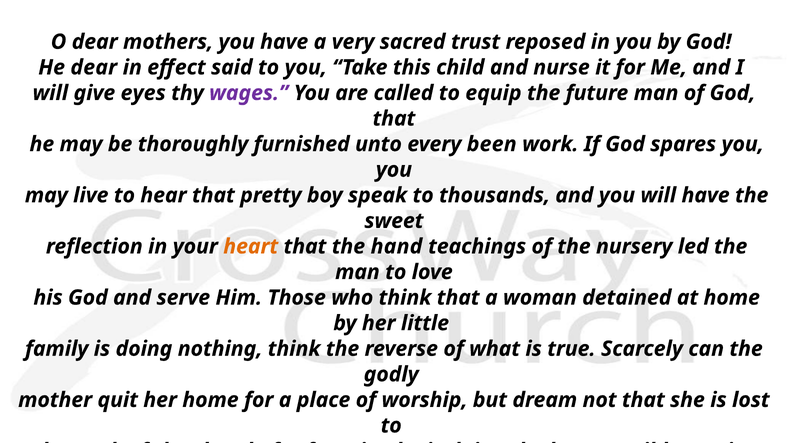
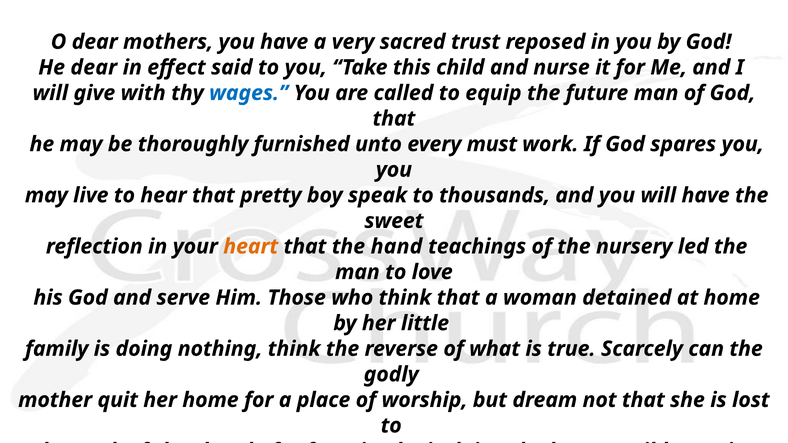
eyes: eyes -> with (143, 93)
wages colour: purple -> blue (249, 93)
been: been -> must (492, 144)
